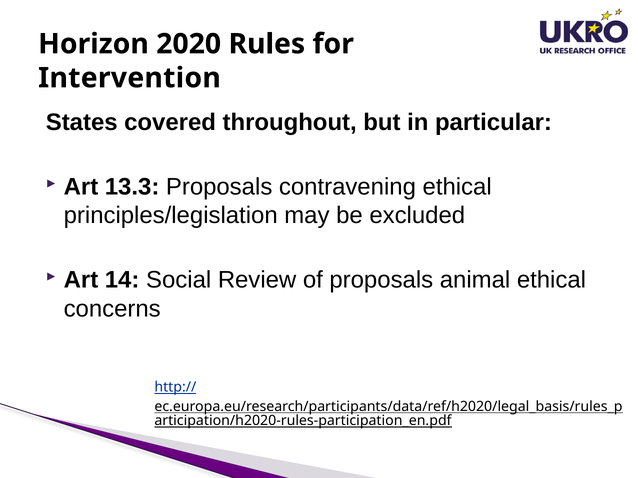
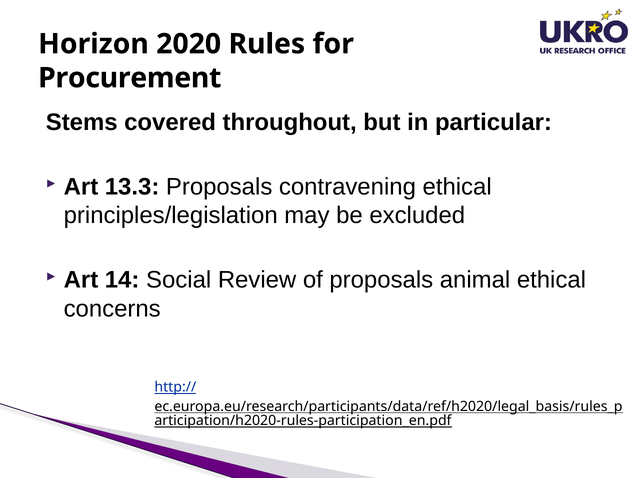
Intervention: Intervention -> Procurement (130, 78)
States: States -> Stems (82, 123)
